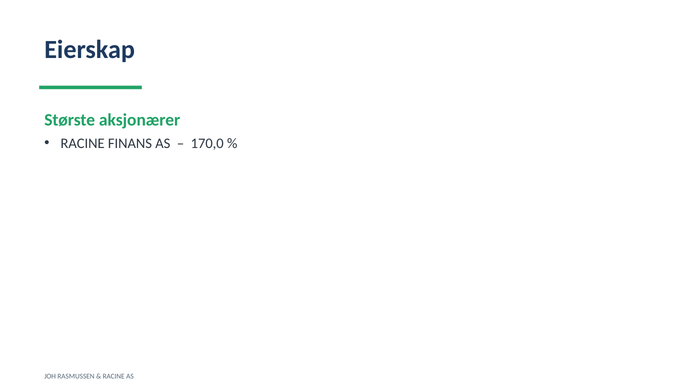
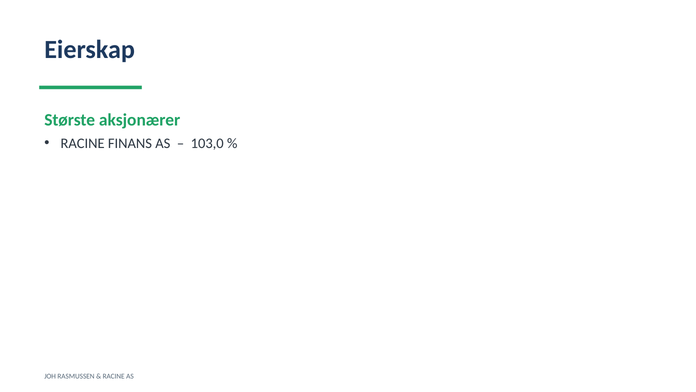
170,0: 170,0 -> 103,0 (207, 143)
